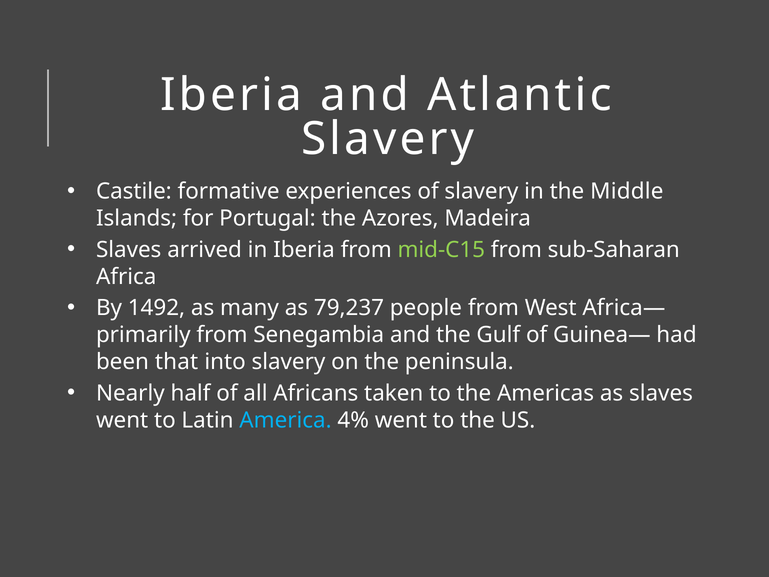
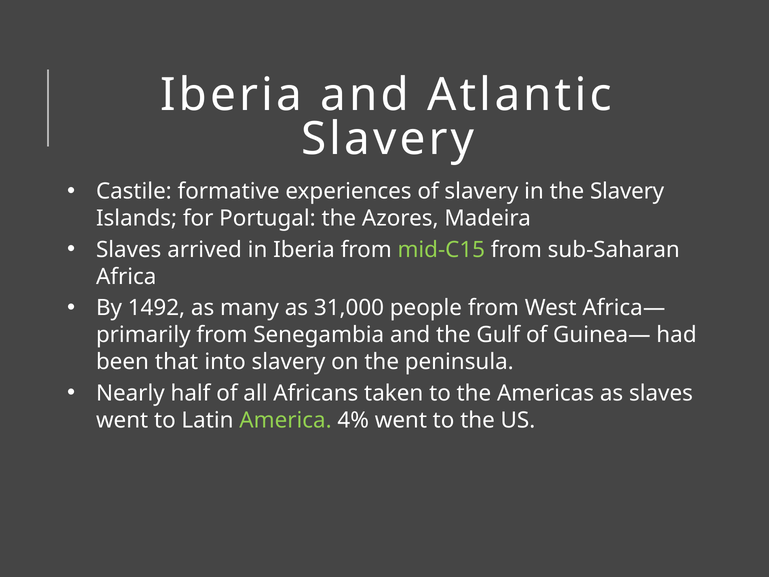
the Middle: Middle -> Slavery (627, 191)
79,237: 79,237 -> 31,000 (349, 308)
America colour: light blue -> light green (286, 420)
